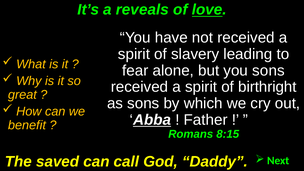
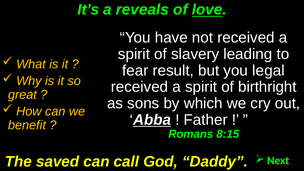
alone: alone -> result (173, 71)
you sons: sons -> legal (269, 71)
